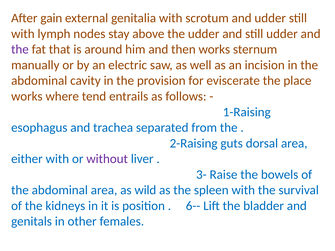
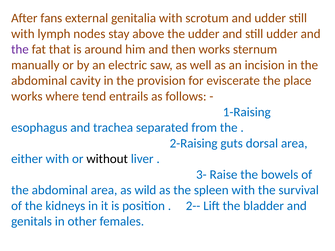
gain: gain -> fans (51, 18)
without colour: purple -> black (107, 159)
6--: 6-- -> 2-- (193, 206)
